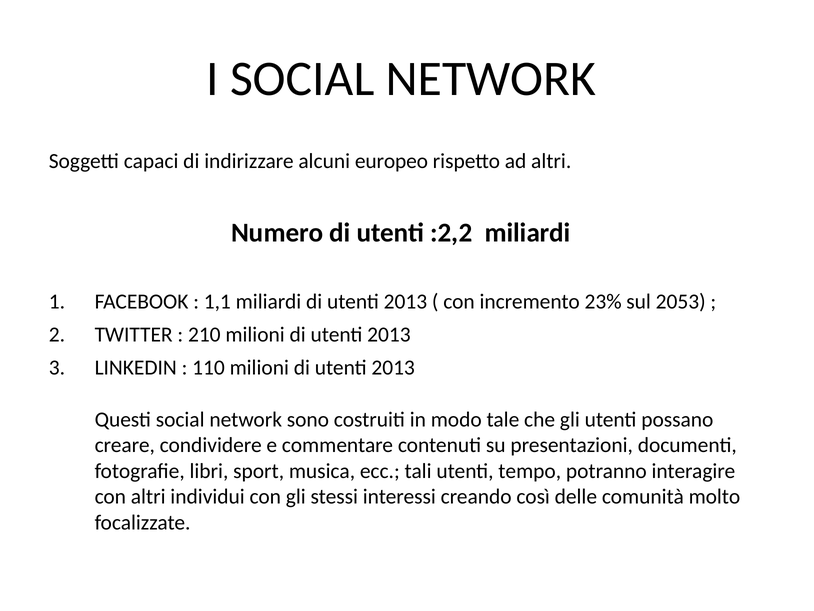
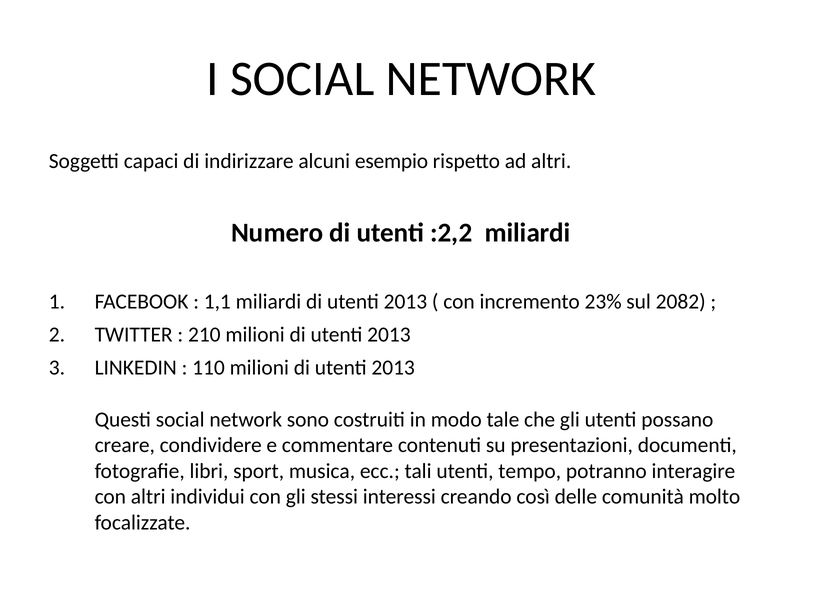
europeo: europeo -> esempio (392, 161)
2053: 2053 -> 2082 (681, 302)
